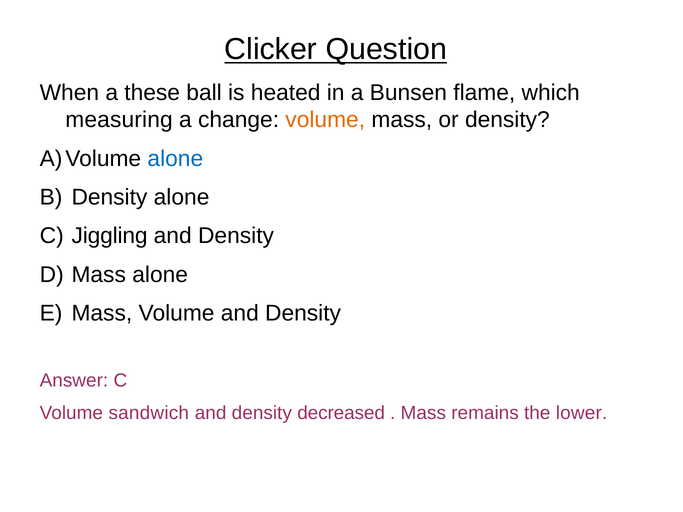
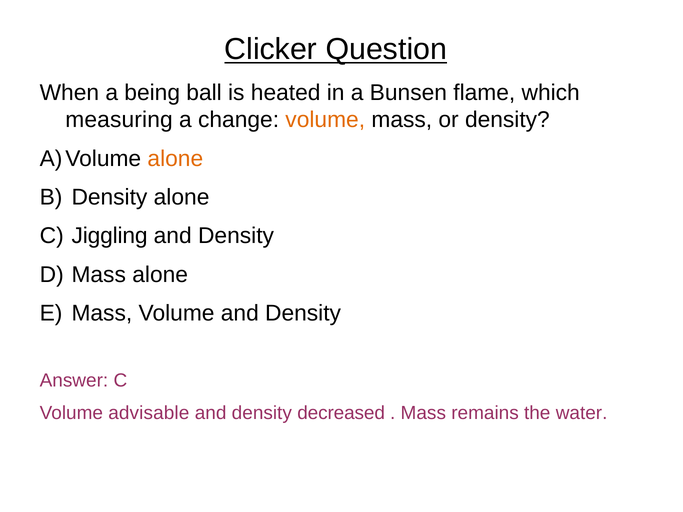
these: these -> being (152, 93)
alone colour: blue -> orange (175, 159)
sandwich: sandwich -> advisable (149, 413)
lower: lower -> water (582, 413)
